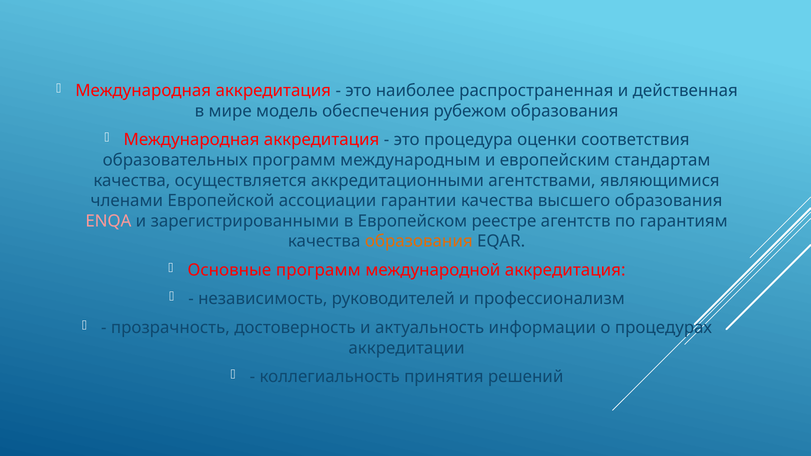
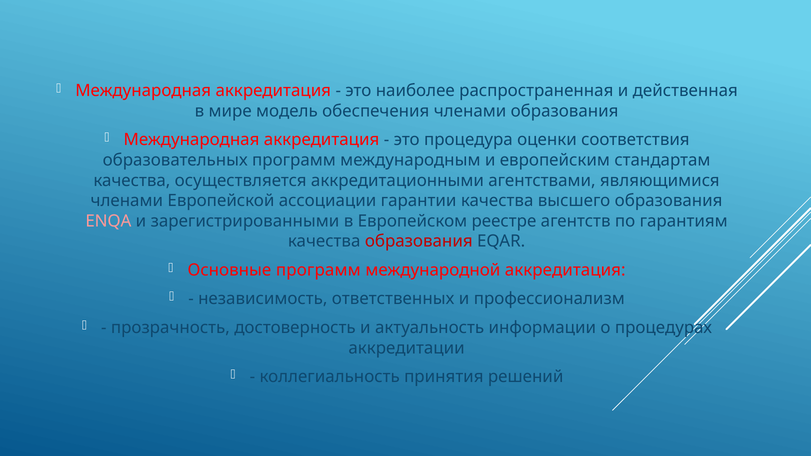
обеспечения рубежом: рубежом -> членами (470, 111)
образования colour: orange -> red (419, 242)
руководителей: руководителей -> ответственных (393, 299)
